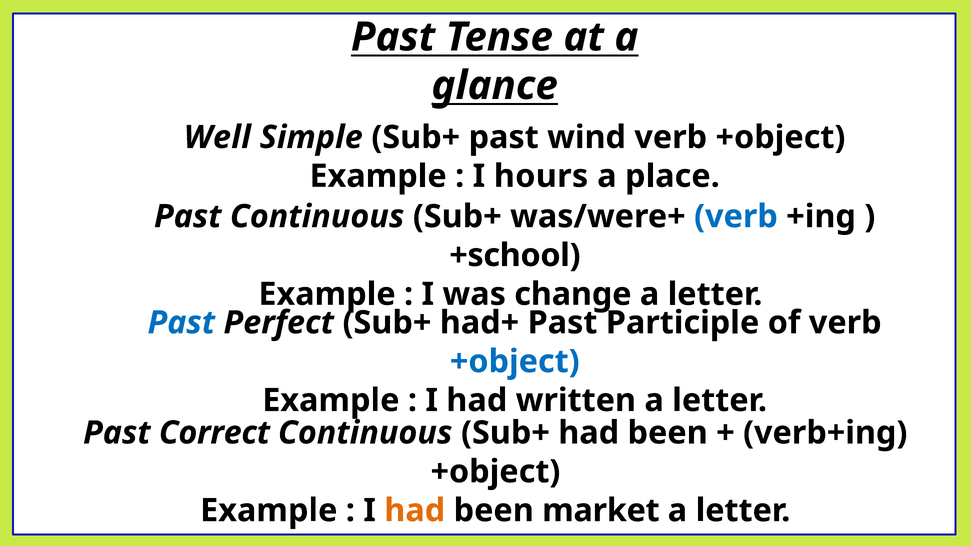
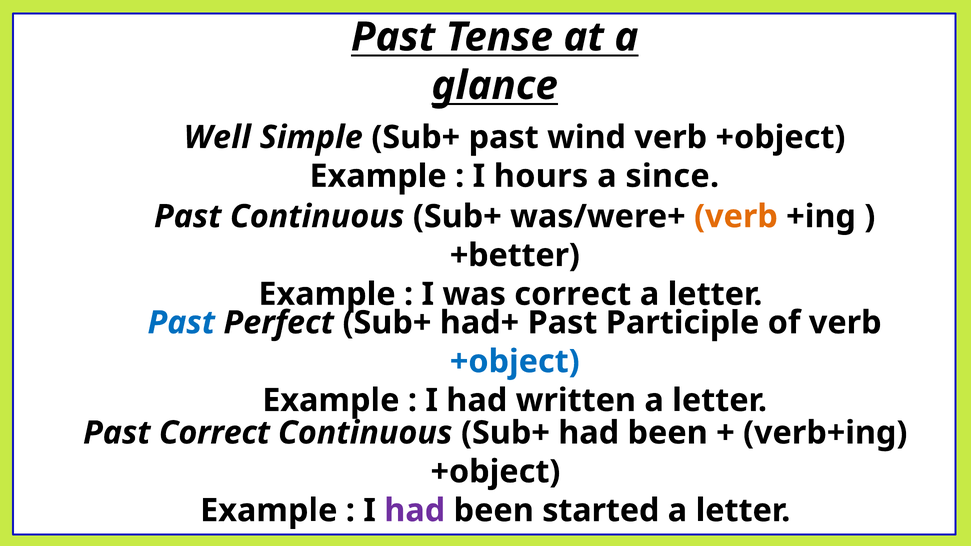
place: place -> since (672, 176)
verb colour: blue -> orange (736, 217)
+school: +school -> +better (515, 255)
was change: change -> correct (573, 294)
had colour: orange -> purple (415, 511)
market: market -> started (601, 511)
